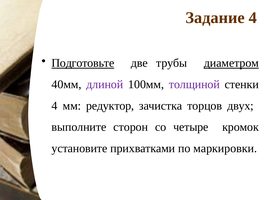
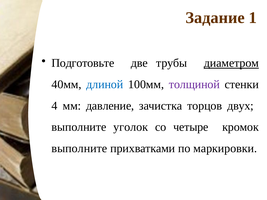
Задание 4: 4 -> 1 (253, 18)
Подготовьте underline: present -> none (83, 63)
длиной colour: purple -> blue (105, 84)
редуктор: редуктор -> давление (110, 106)
сторон: сторон -> уголок (131, 127)
установите: установите -> выполните (79, 149)
